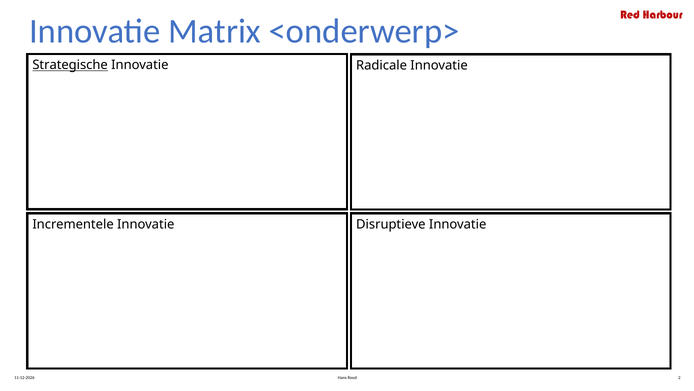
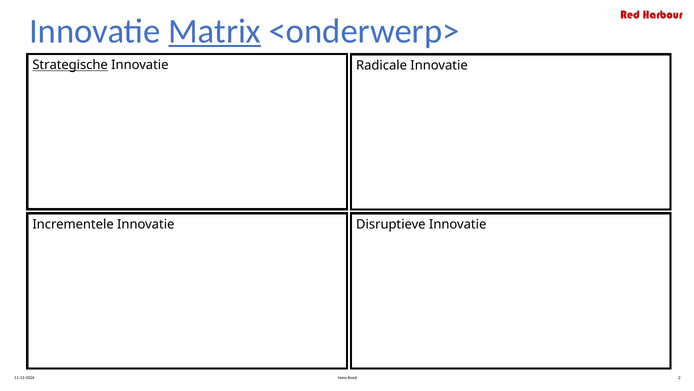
Matrix underline: none -> present (215, 31)
